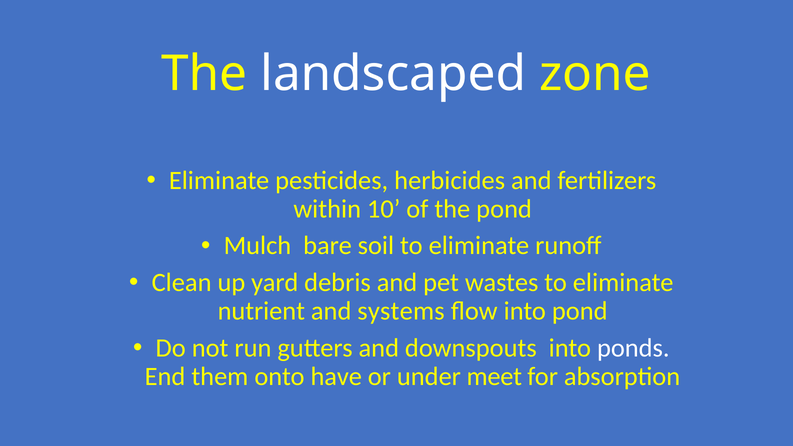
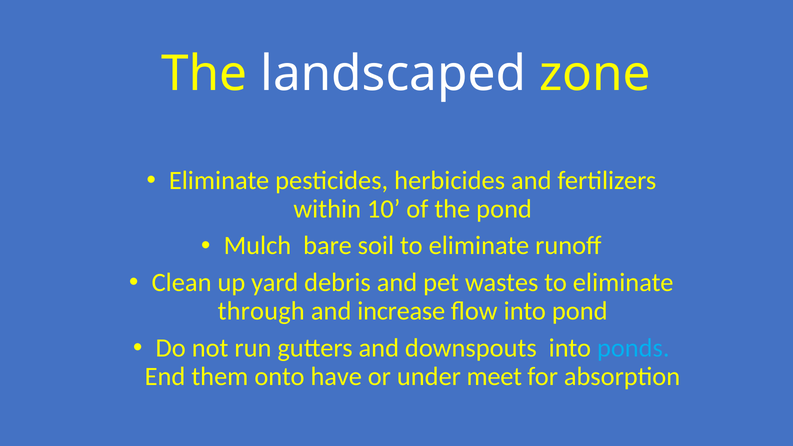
nutrient: nutrient -> through (261, 311)
systems: systems -> increase (401, 311)
ponds colour: white -> light blue (633, 348)
